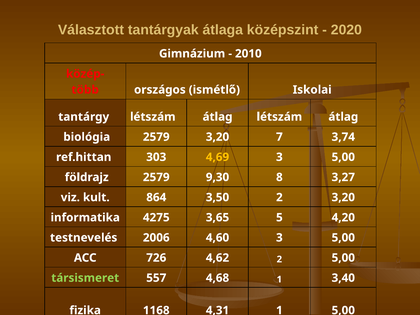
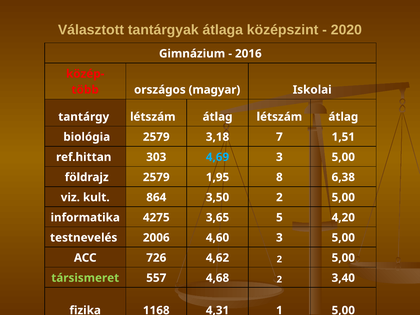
2010: 2010 -> 2016 (248, 54)
ismétlő: ismétlő -> magyar (214, 90)
2579 3,20: 3,20 -> 3,18 (217, 137)
3,74: 3,74 -> 1,51 (343, 137)
4,69 colour: yellow -> light blue (217, 157)
9,30: 9,30 -> 1,95 (217, 177)
3,27: 3,27 -> 6,38 (343, 177)
3,50 2 3,20: 3,20 -> 5,00 (343, 197)
4,68 1: 1 -> 2 (279, 279)
